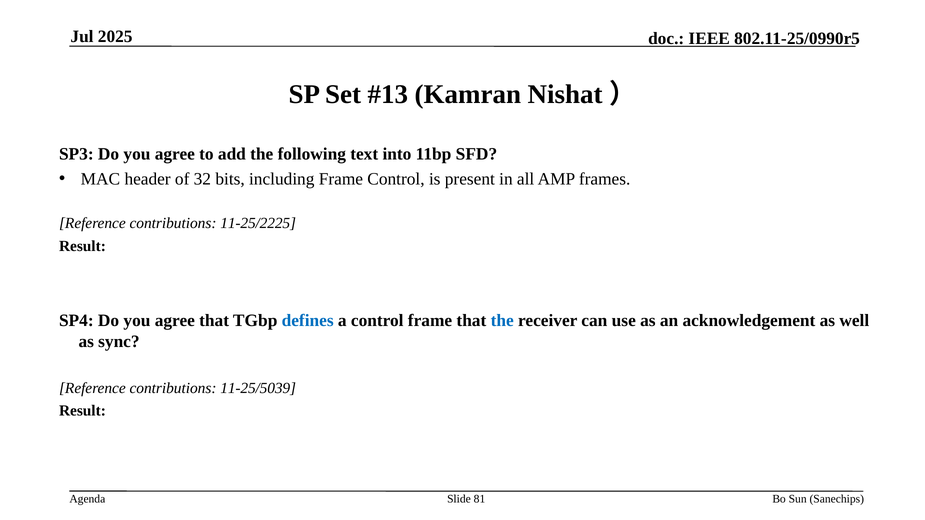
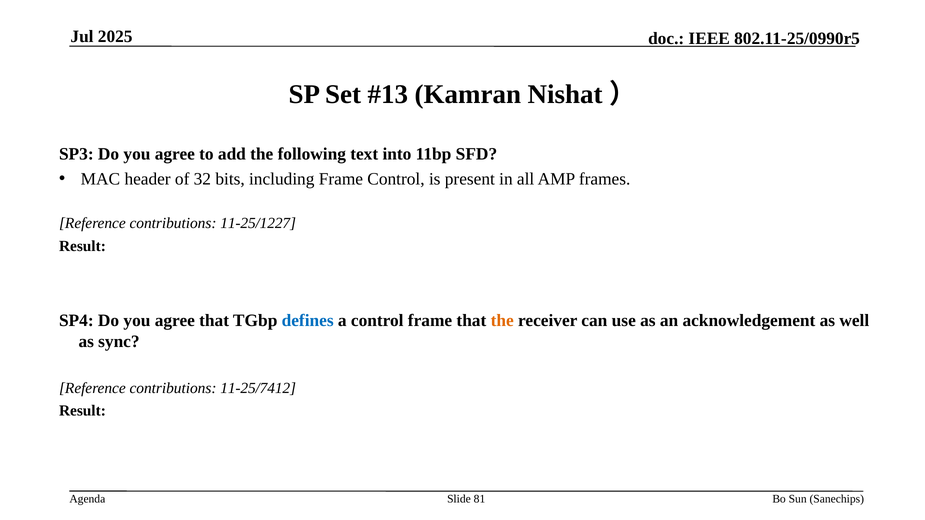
11-25/2225: 11-25/2225 -> 11-25/1227 (258, 224)
the colour: blue -> orange (502, 321)
11-25/5039: 11-25/5039 -> 11-25/7412 (258, 388)
